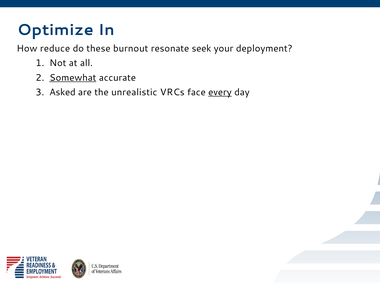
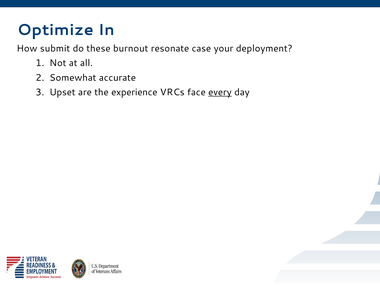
reduce: reduce -> submit (55, 49)
seek: seek -> case (201, 49)
Somewhat underline: present -> none (73, 78)
Asked: Asked -> Upset (62, 92)
unrealistic: unrealistic -> experience (134, 92)
